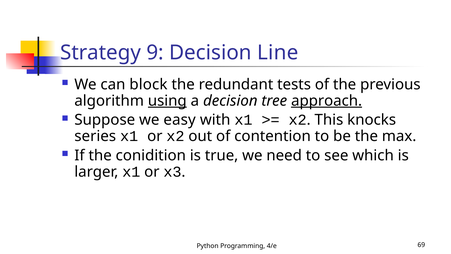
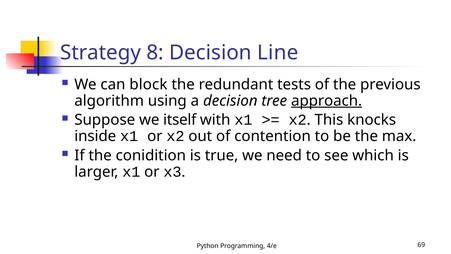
9: 9 -> 8 (155, 52)
using underline: present -> none (167, 101)
easy: easy -> itself (180, 120)
series: series -> inside (95, 136)
